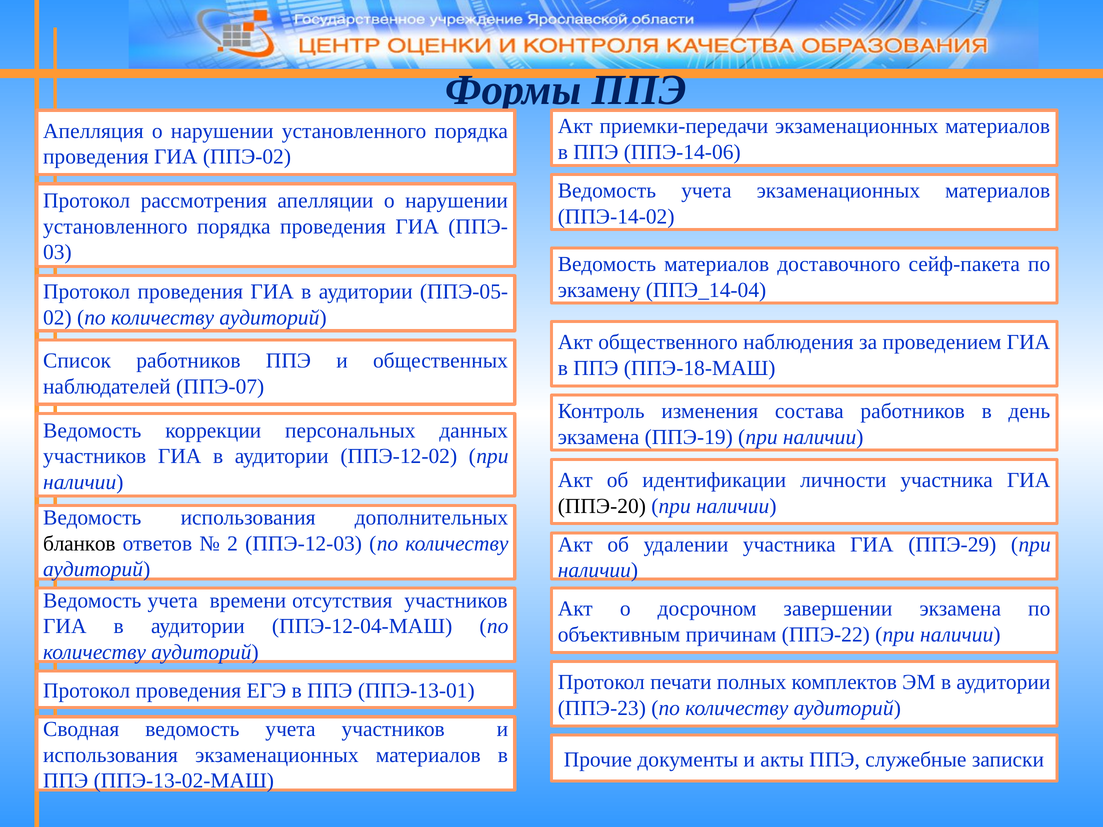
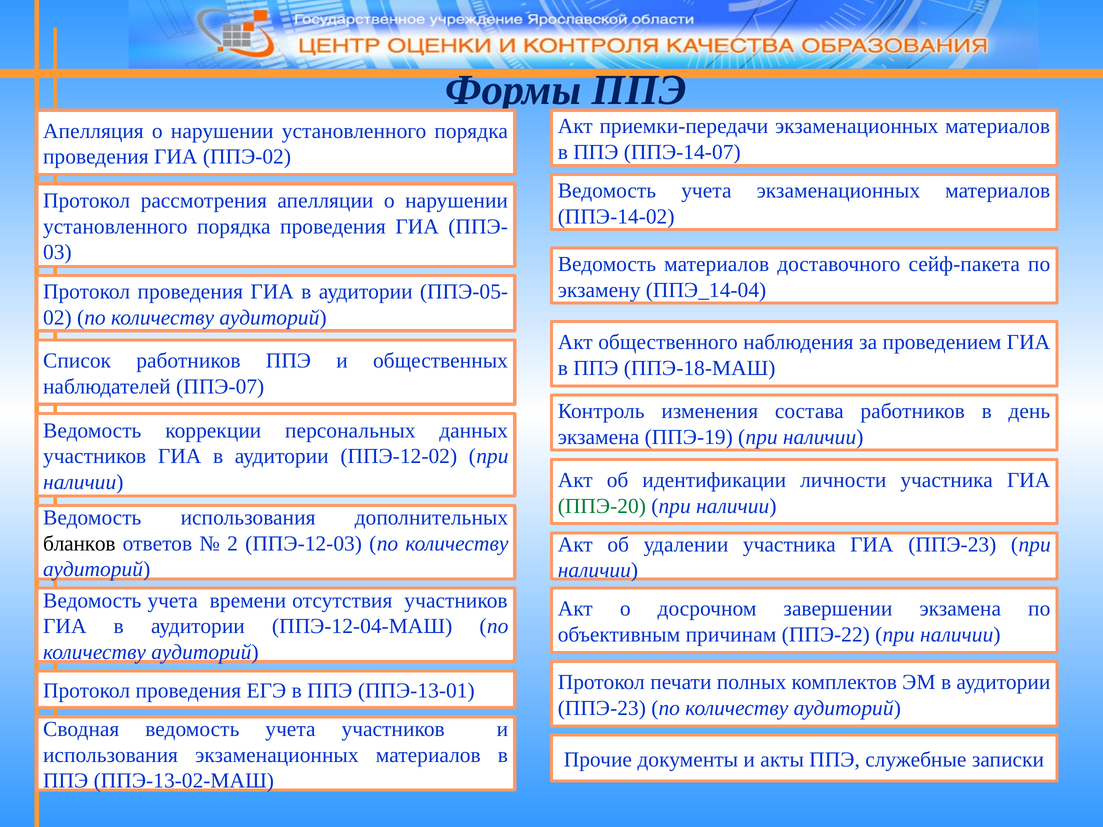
ППЭ-14-06: ППЭ-14-06 -> ППЭ-14-07 (682, 152)
ППЭ-20 colour: black -> green (602, 506)
ГИА ППЭ-29: ППЭ-29 -> ППЭ-23 (952, 545)
